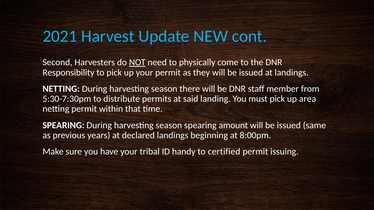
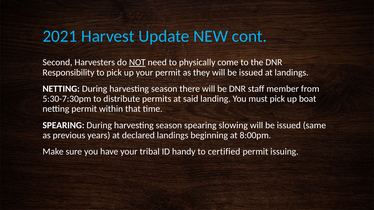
area: area -> boat (308, 99)
amount: amount -> slowing (233, 125)
